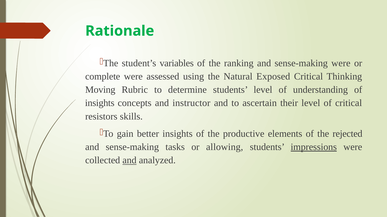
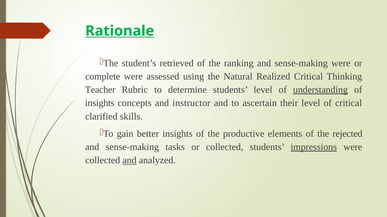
Rationale underline: none -> present (120, 31)
variables: variables -> retrieved (177, 63)
Exposed: Exposed -> Realized (273, 77)
Moving: Moving -> Teacher (100, 90)
understanding underline: none -> present (320, 90)
resistors: resistors -> clarified (101, 117)
or allowing: allowing -> collected (225, 147)
